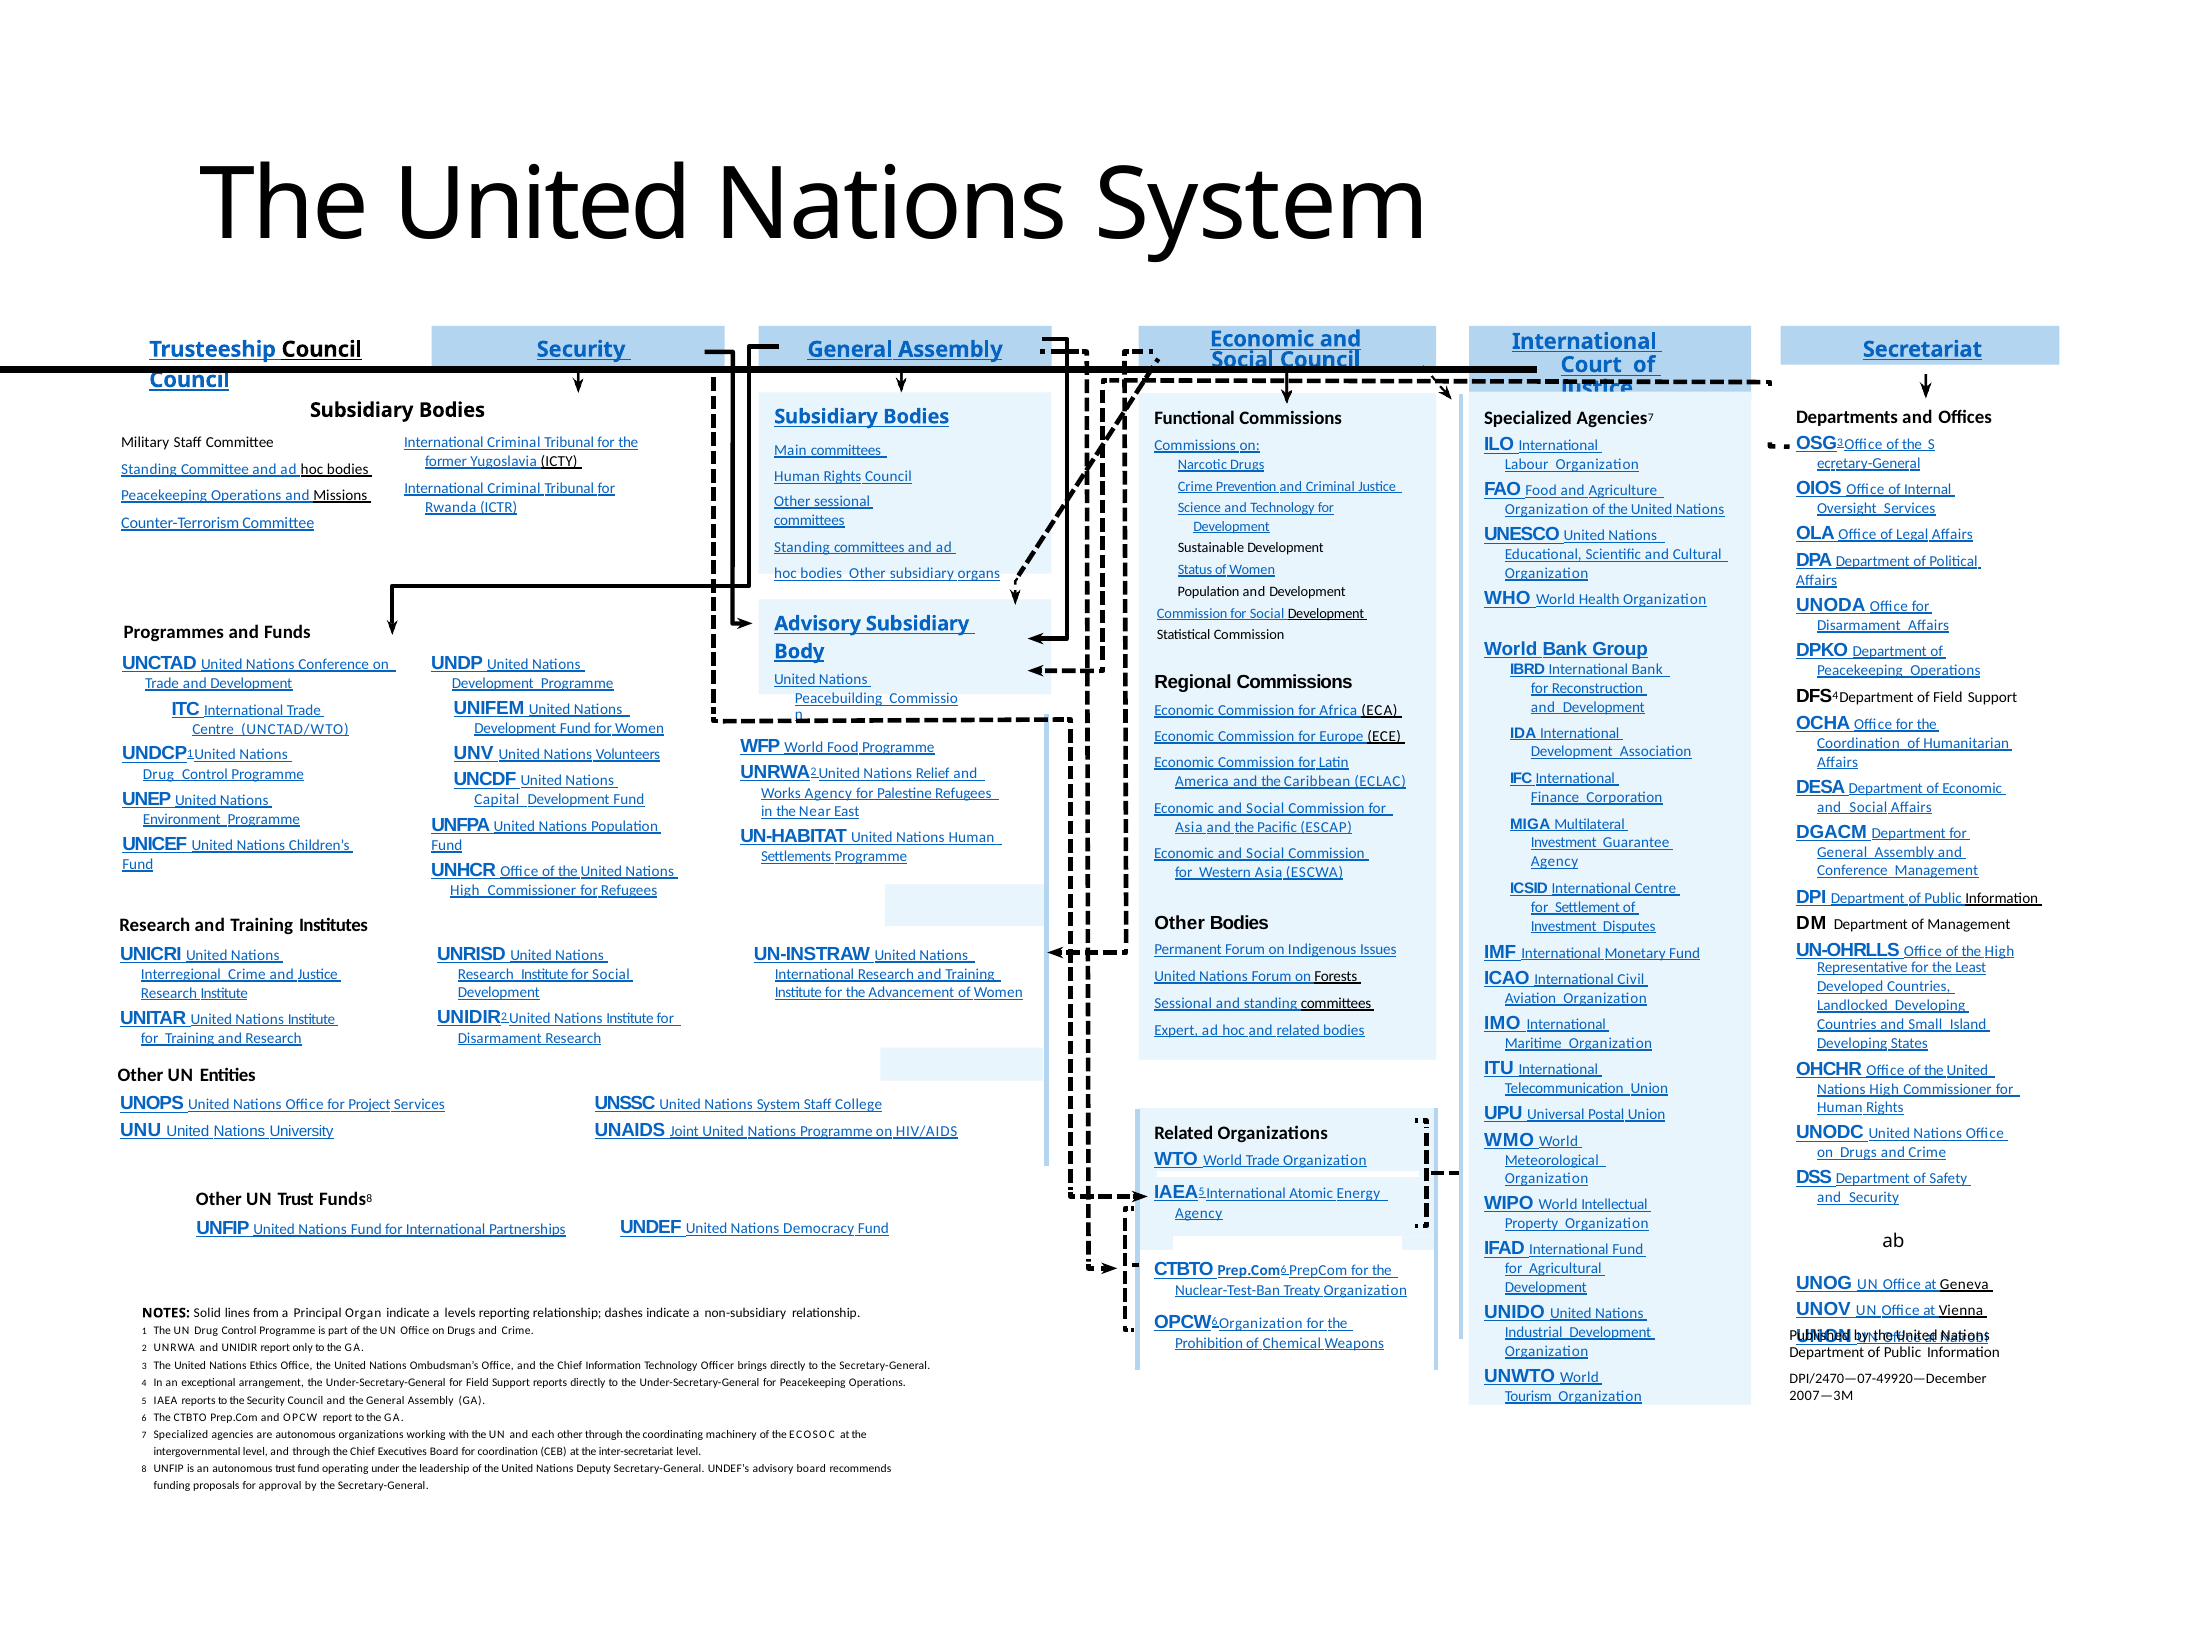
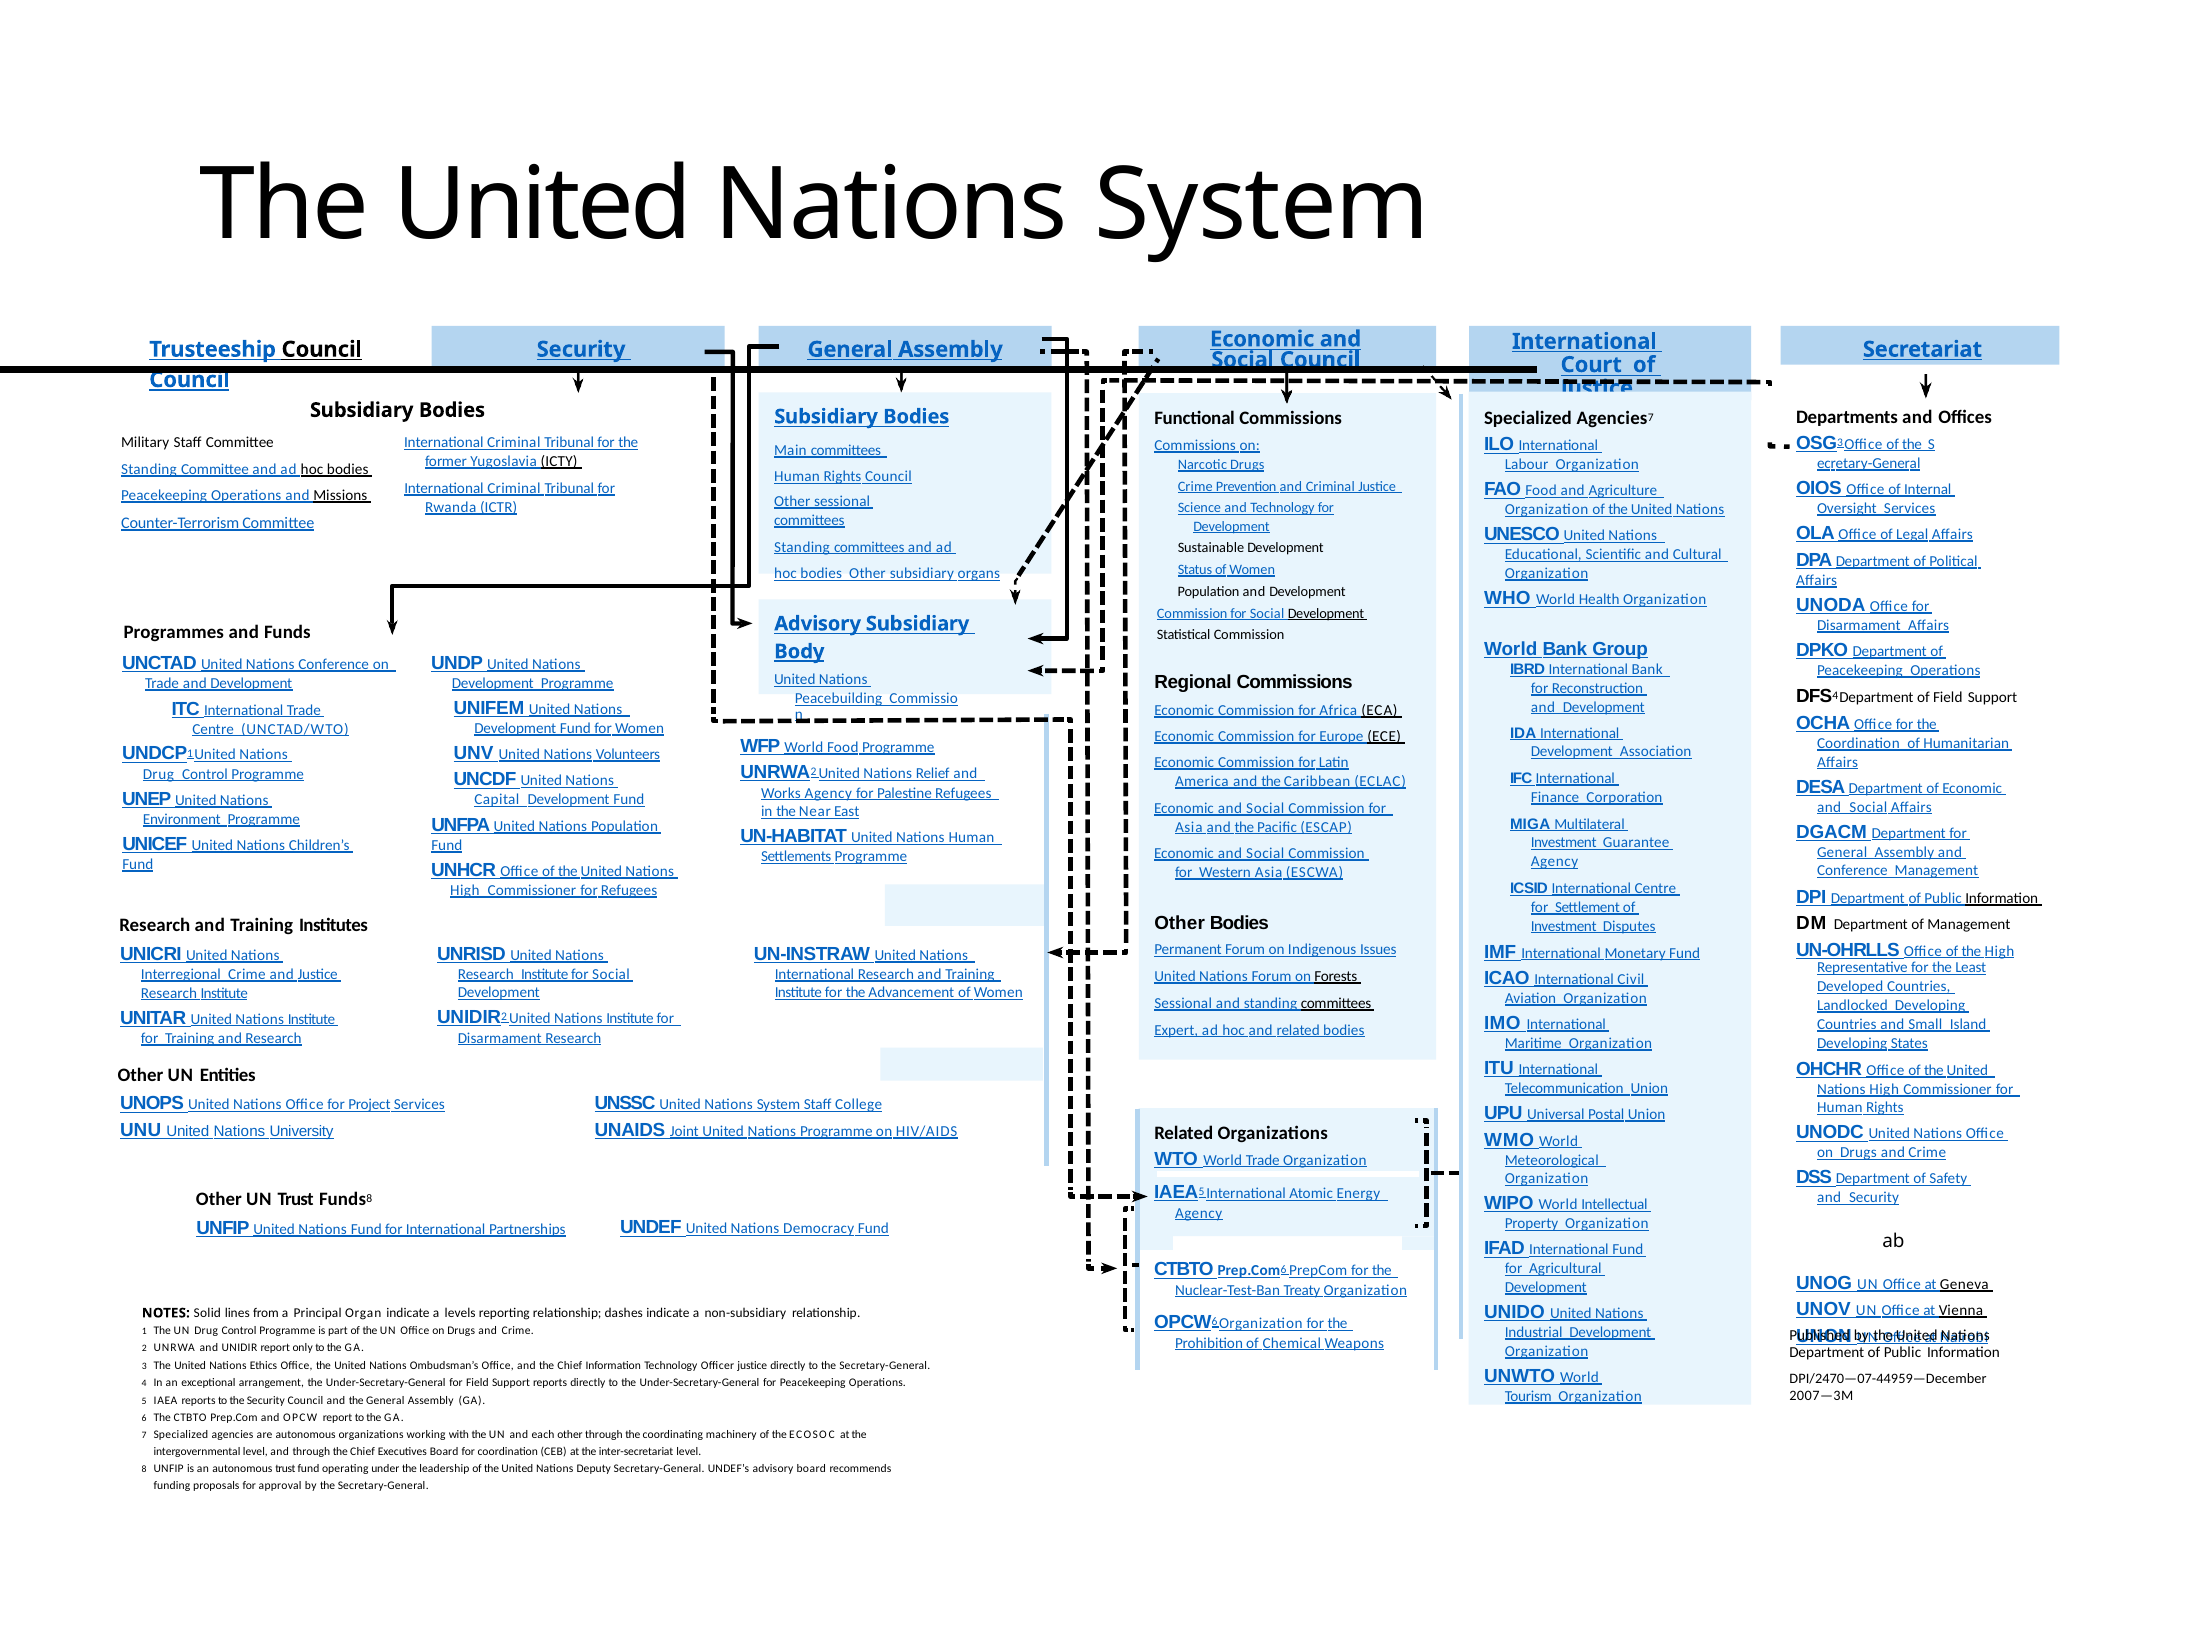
Officer brings: brings -> justice (752, 1365)
DPI/2470—07-49920—December: DPI/2470—07-49920—December -> DPI/2470—07-44959—December (1888, 1378)
